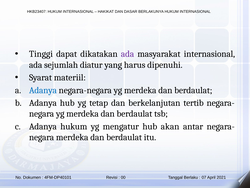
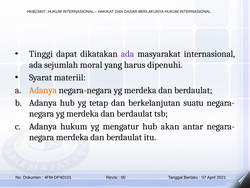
diatur: diatur -> moral (91, 65)
Adanya colour: blue -> orange (43, 90)
tertib: tertib -> suatu (194, 103)
